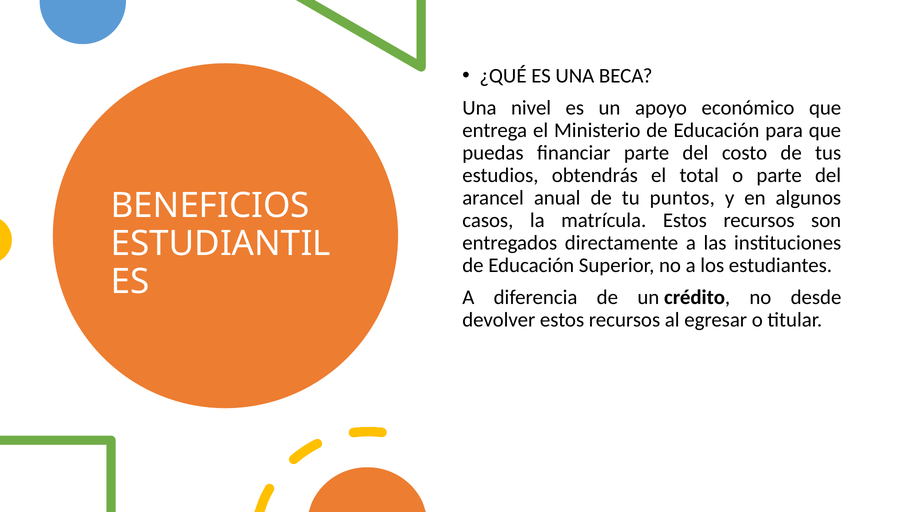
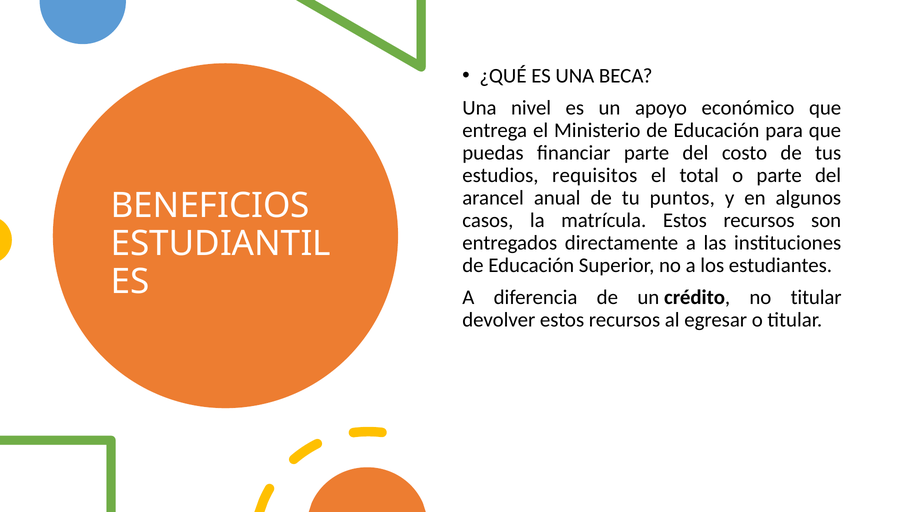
obtendrás: obtendrás -> requisitos (595, 175)
no desde: desde -> titular (816, 298)
